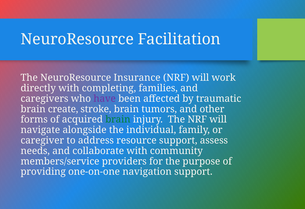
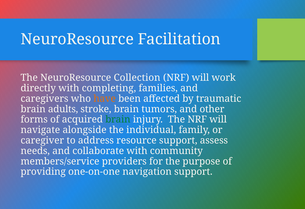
Insurance: Insurance -> Collection (137, 78)
have colour: purple -> orange (105, 99)
create: create -> adults (63, 109)
